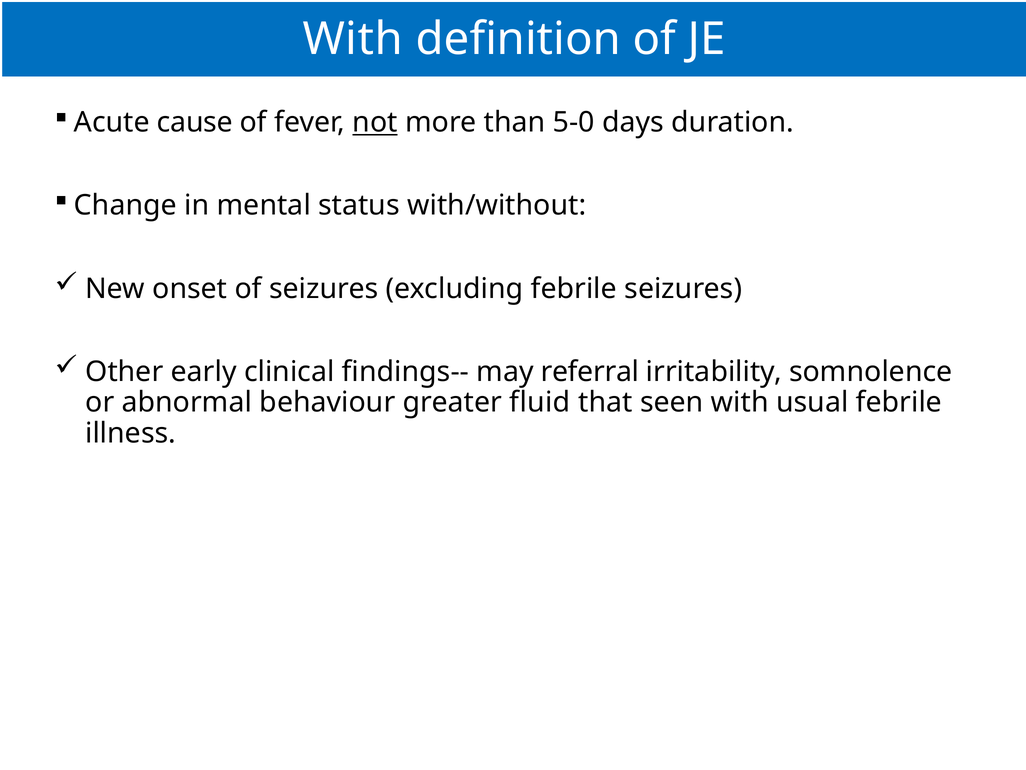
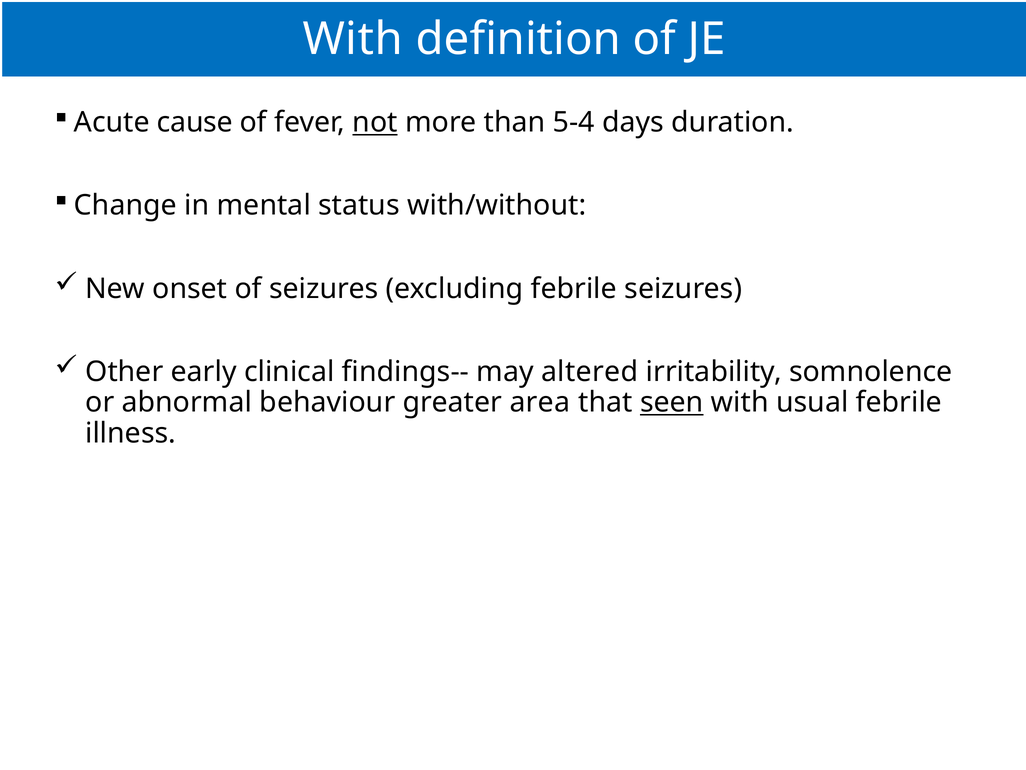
5-0: 5-0 -> 5-4 (574, 122)
referral: referral -> altered (590, 372)
fluid: fluid -> area (540, 402)
seen underline: none -> present (672, 402)
